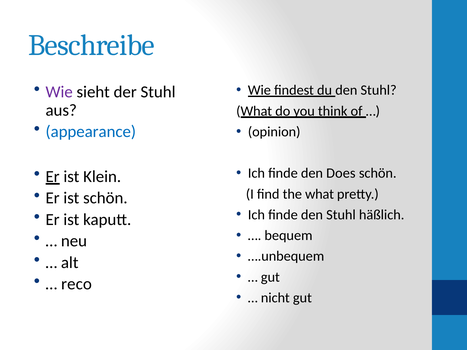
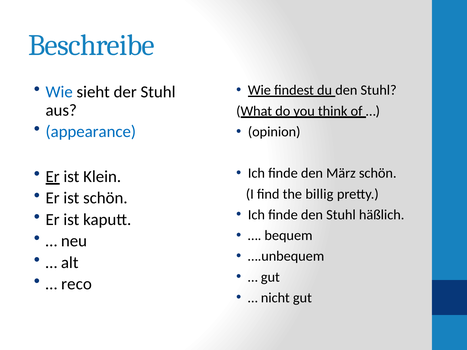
Wie colour: purple -> blue (59, 92)
Does: Does -> März (341, 173)
the what: what -> billig (319, 194)
